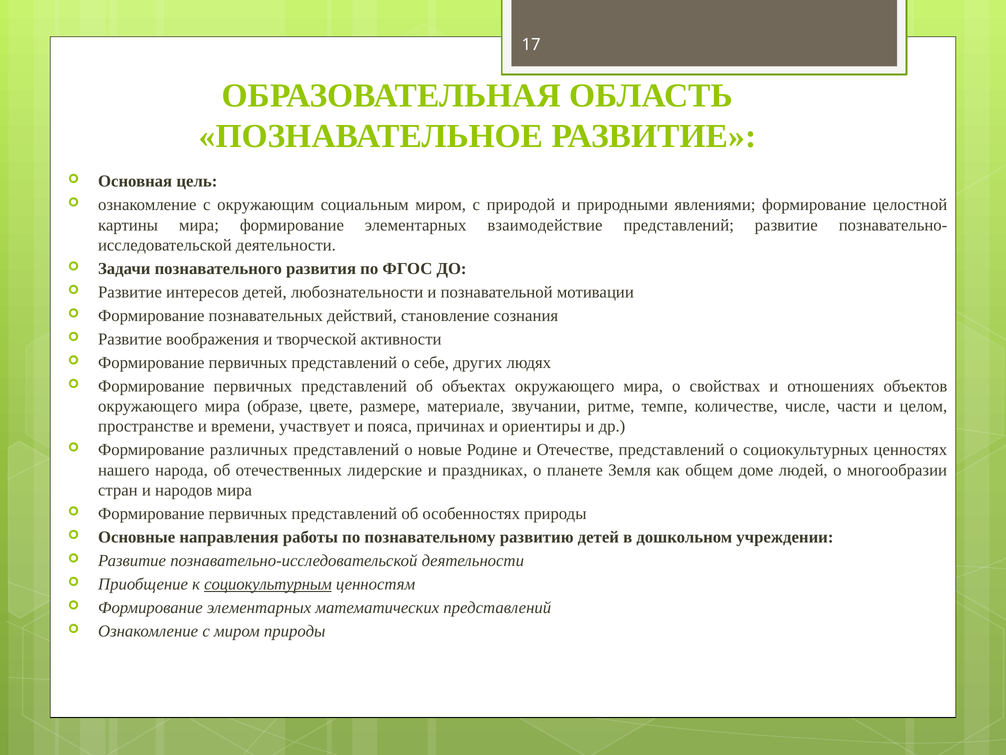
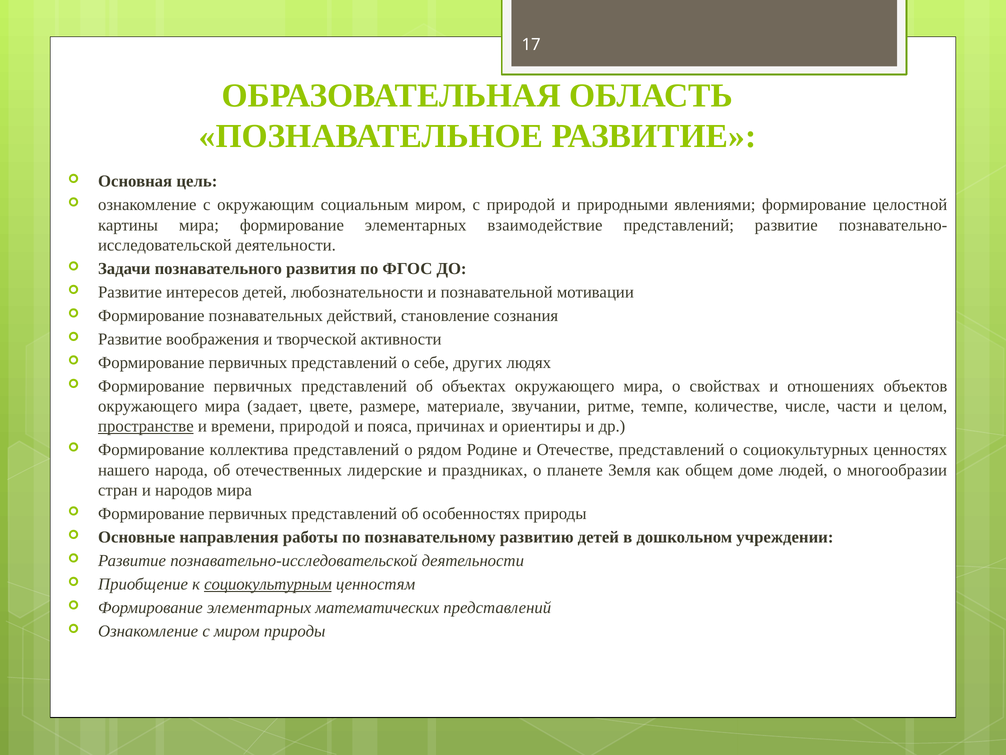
образе: образе -> задает (275, 406)
пространстве underline: none -> present (146, 426)
времени участвует: участвует -> природой (315, 426)
различных: различных -> коллектива (249, 450)
новые: новые -> рядом (440, 450)
